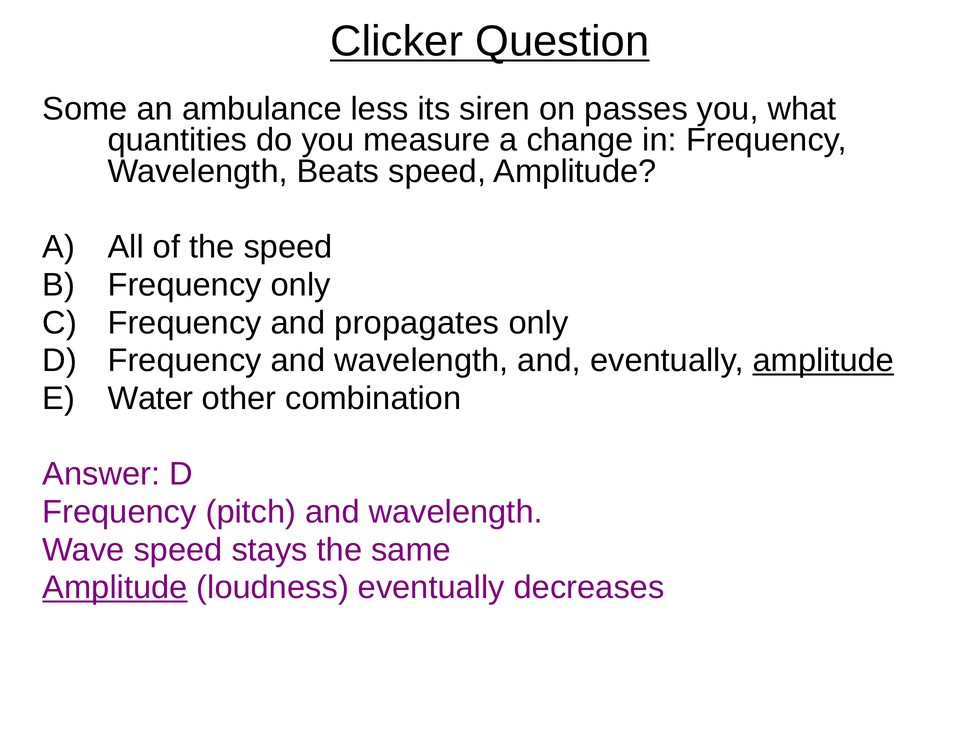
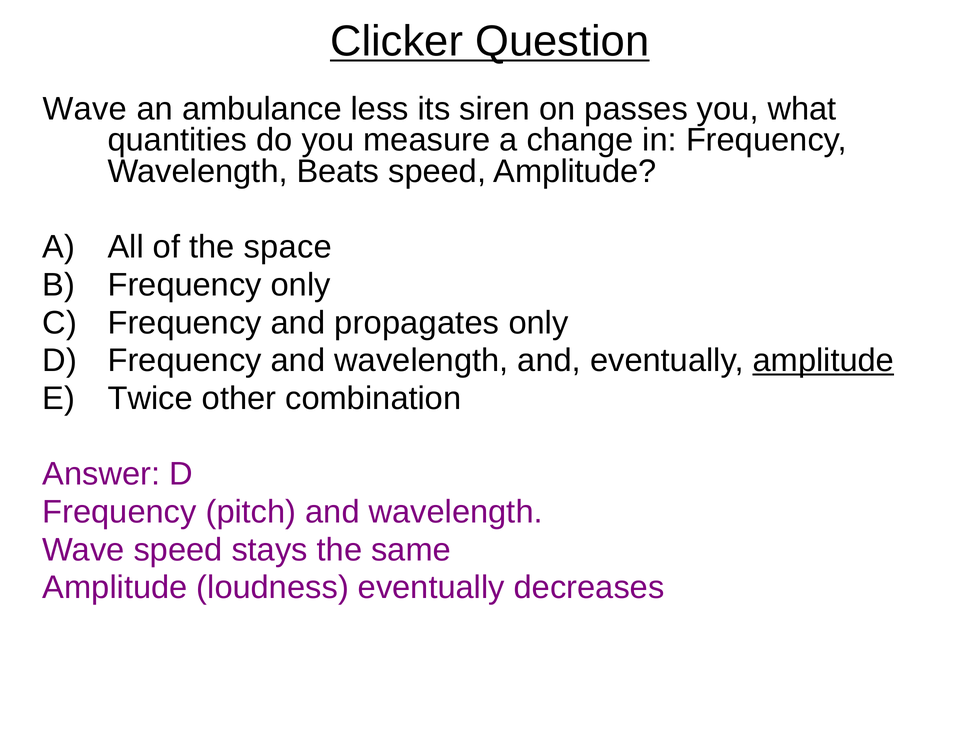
Some: Some -> Wave (85, 109)
the speed: speed -> space (288, 247)
Water: Water -> Twice (150, 399)
Amplitude underline: present -> none (115, 588)
